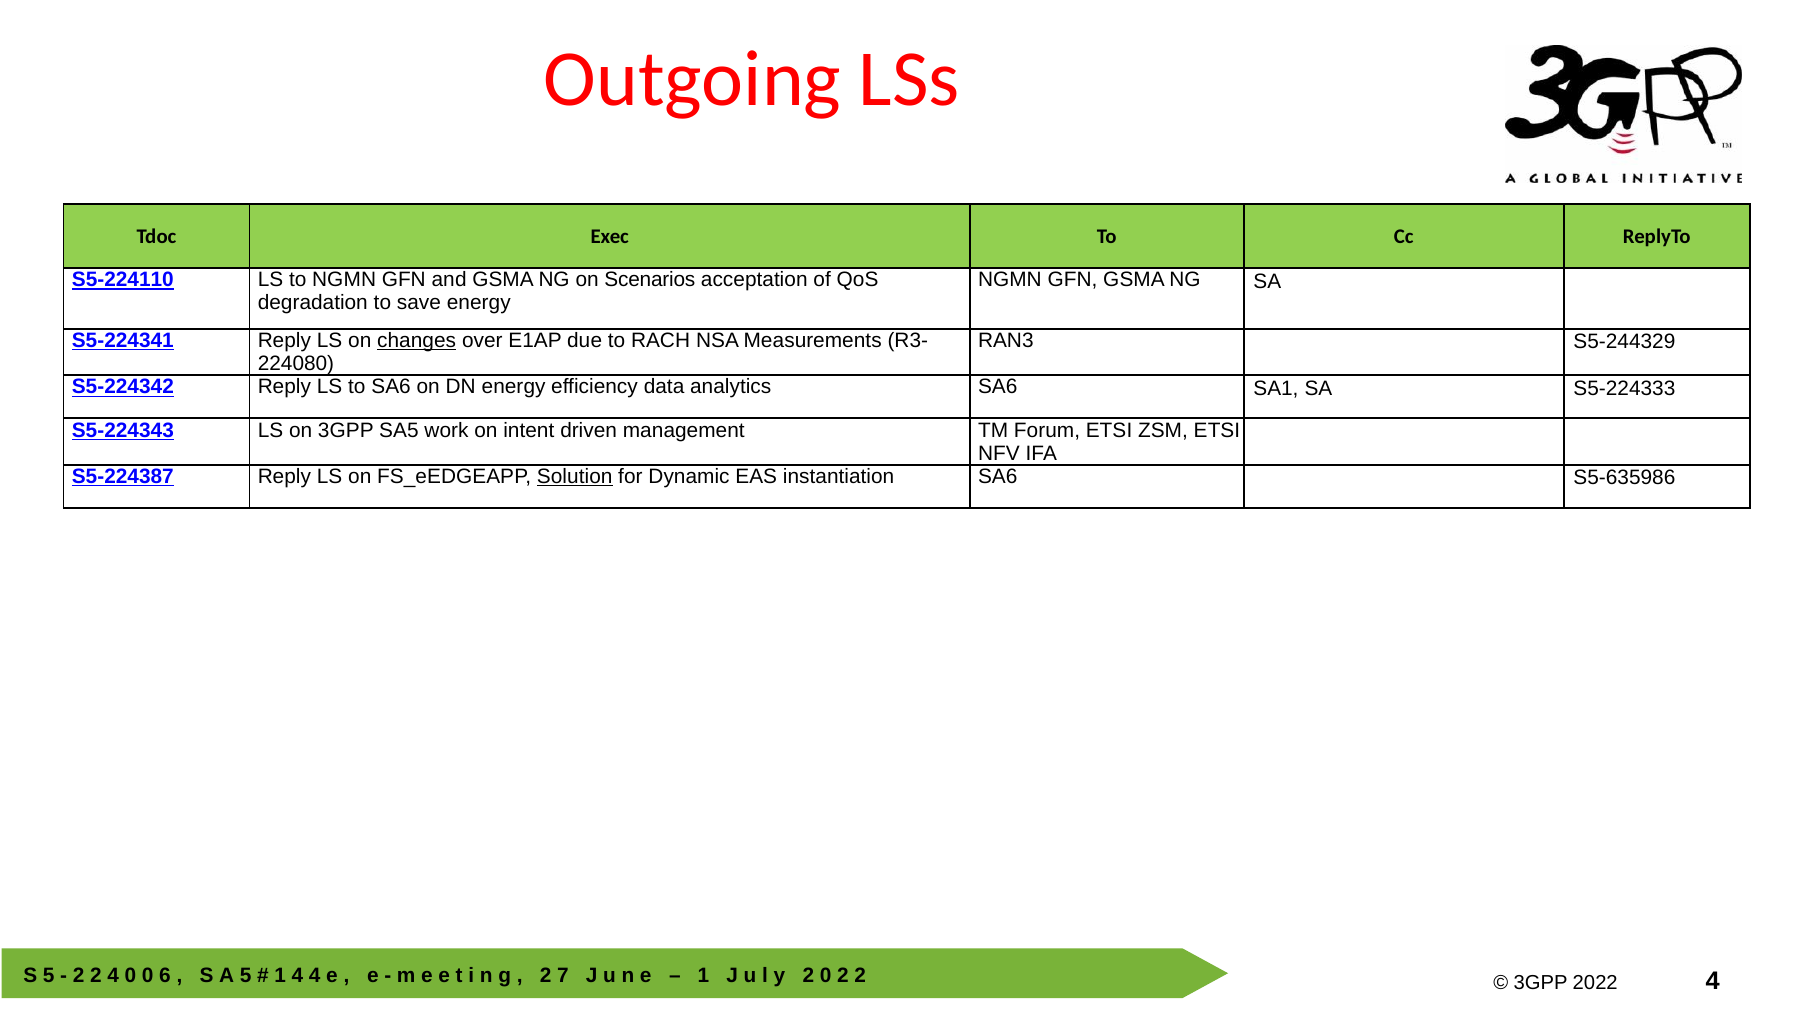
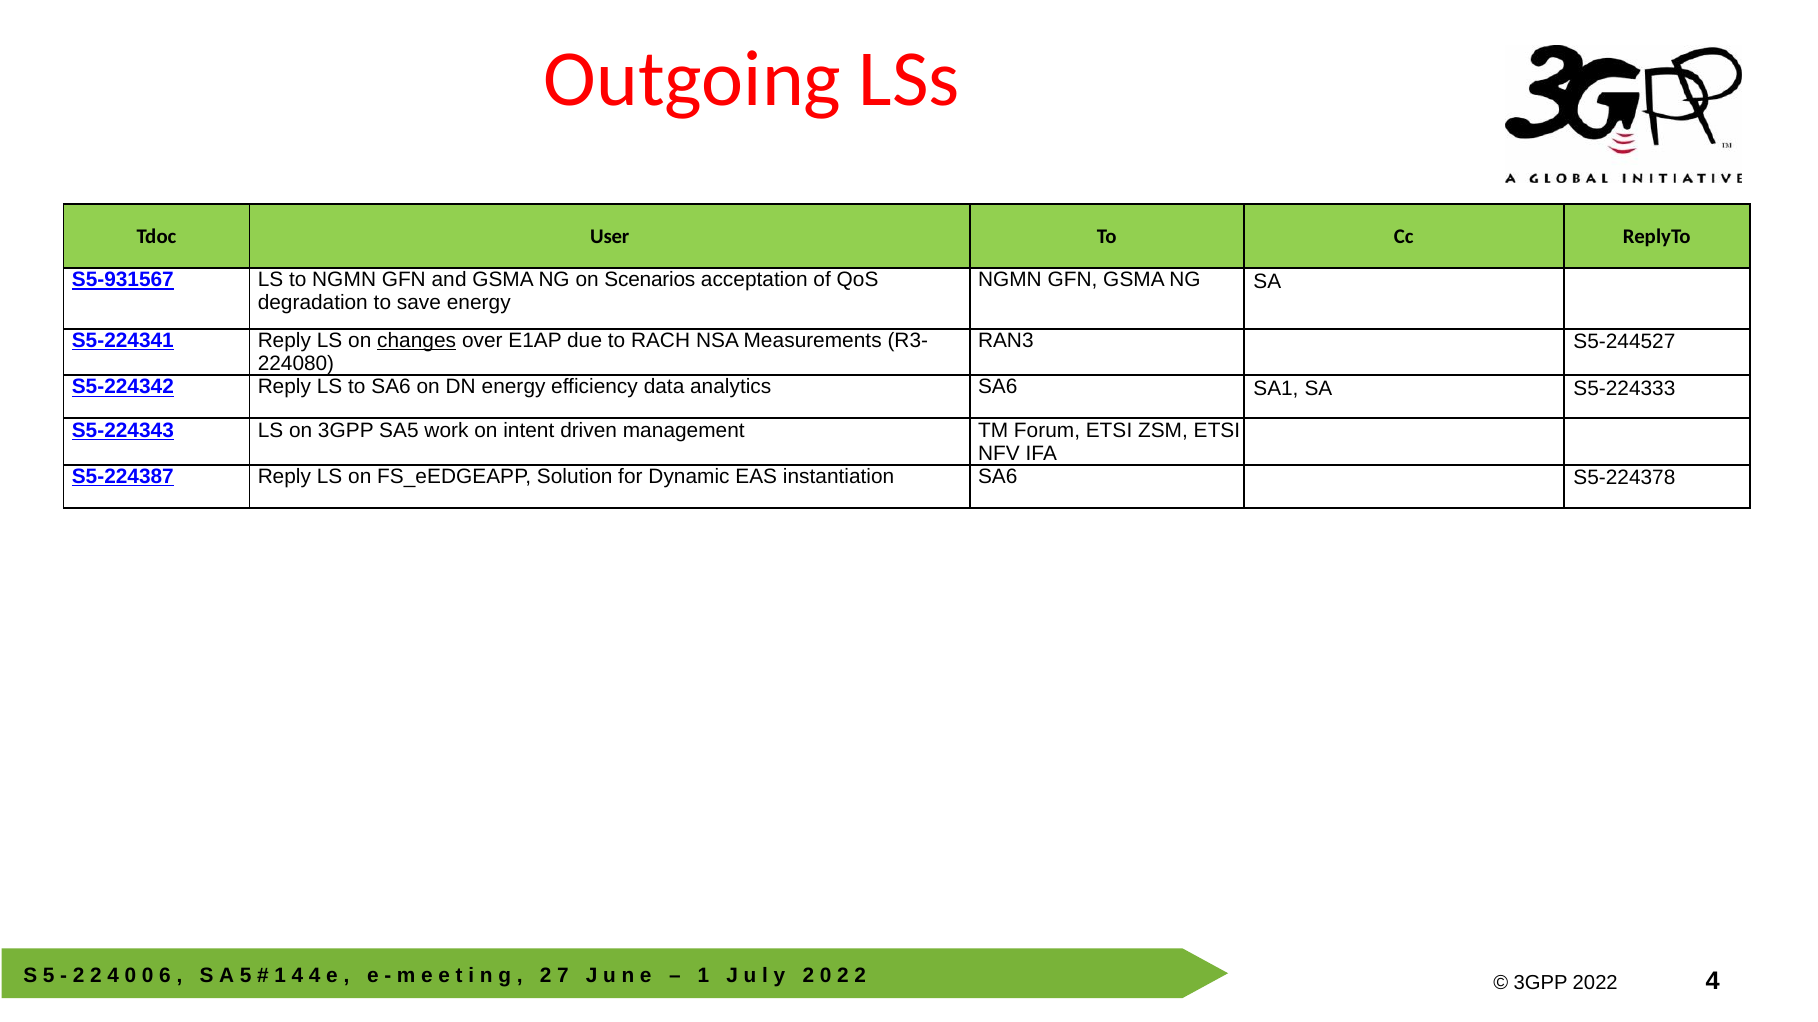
Exec: Exec -> User (610, 236)
S5-224110: S5-224110 -> S5-931567 (123, 280)
S5-244329: S5-244329 -> S5-244527 (1624, 342)
Solution underline: present -> none (575, 477)
S5-635986: S5-635986 -> S5-224378 (1624, 478)
